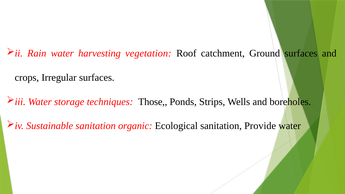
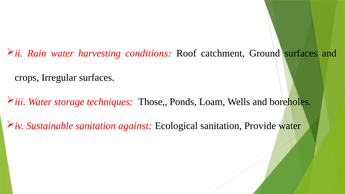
vegetation: vegetation -> conditions (148, 53)
Strips: Strips -> Loam (212, 102)
organic: organic -> against (135, 126)
